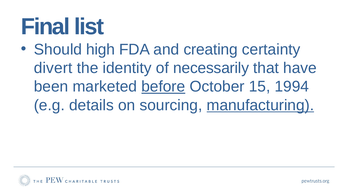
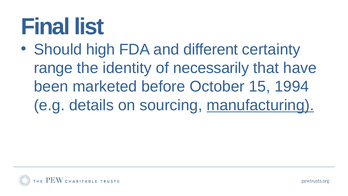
creating: creating -> different (211, 49)
divert: divert -> range (53, 68)
before underline: present -> none (163, 86)
